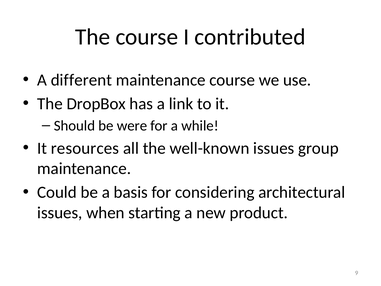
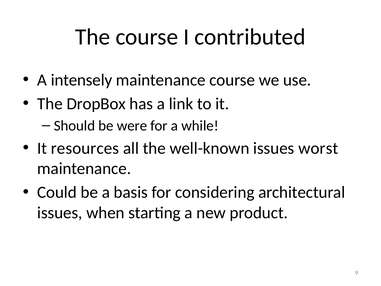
different: different -> intensely (81, 80)
group: group -> worst (318, 148)
